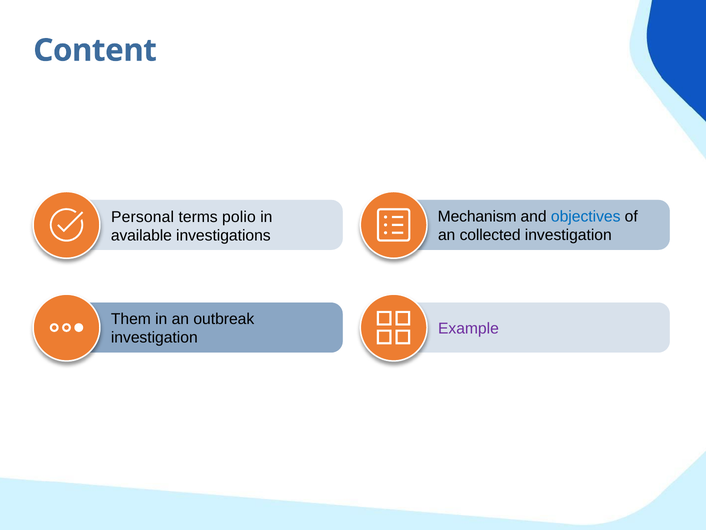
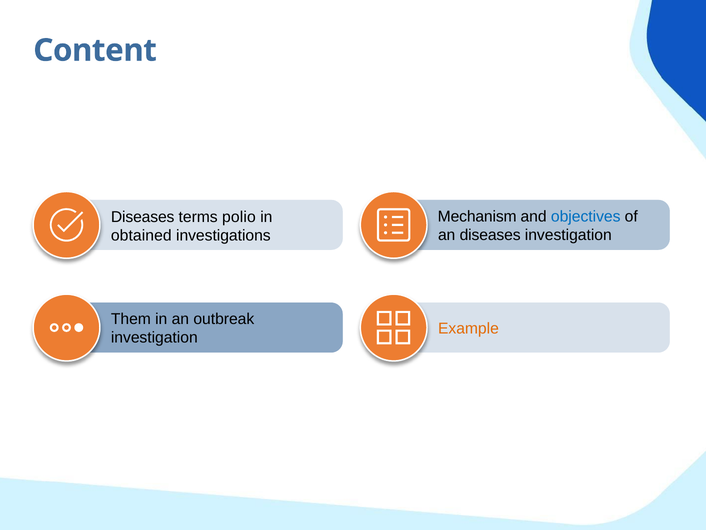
Personal: Personal -> Diseases (143, 217)
an collected: collected -> diseases (490, 235)
available: available -> obtained (141, 236)
Example colour: purple -> orange (468, 328)
